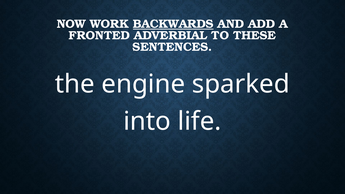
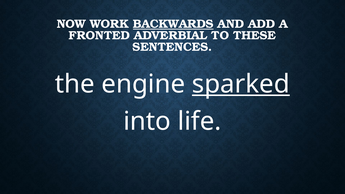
sparked underline: none -> present (241, 84)
